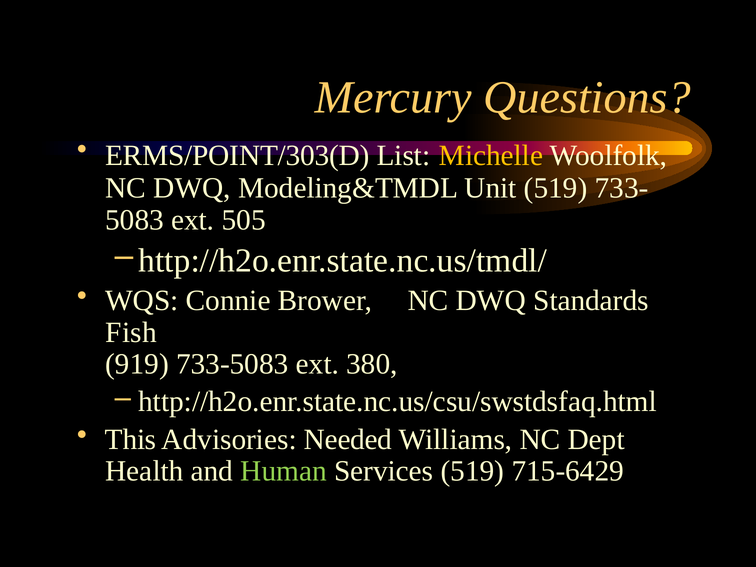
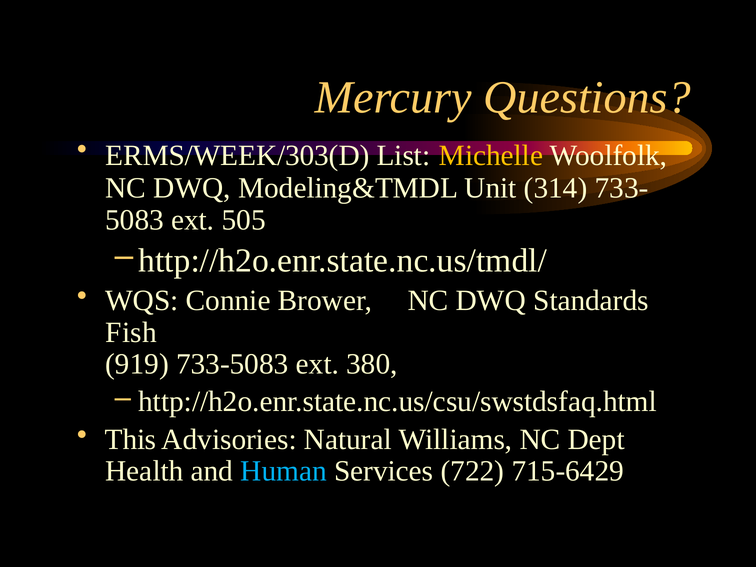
ERMS/POINT/303(D: ERMS/POINT/303(D -> ERMS/WEEK/303(D (237, 155)
Unit 519: 519 -> 314 (556, 188)
Needed: Needed -> Natural (348, 439)
Human colour: light green -> light blue (284, 471)
Services 519: 519 -> 722 (472, 471)
